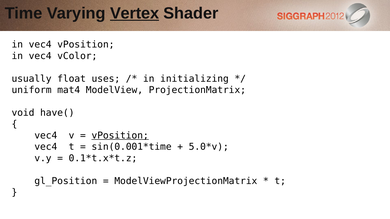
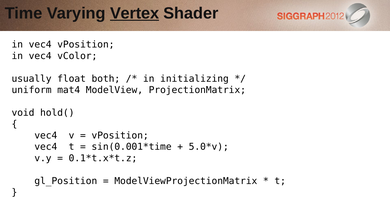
uses: uses -> both (106, 79)
have(: have( -> hold( (57, 113)
vPosition underline: present -> none (120, 136)
